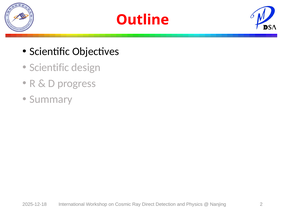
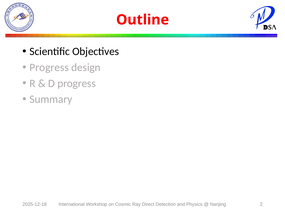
Scientific: Scientific -> Progress (49, 67)
